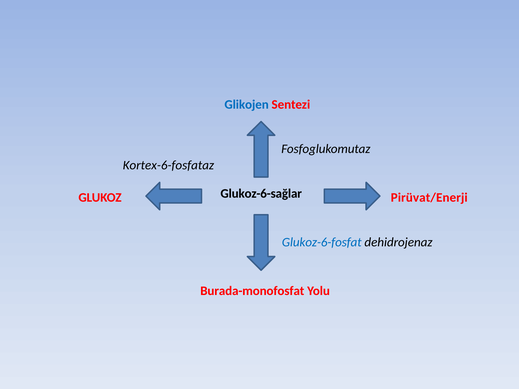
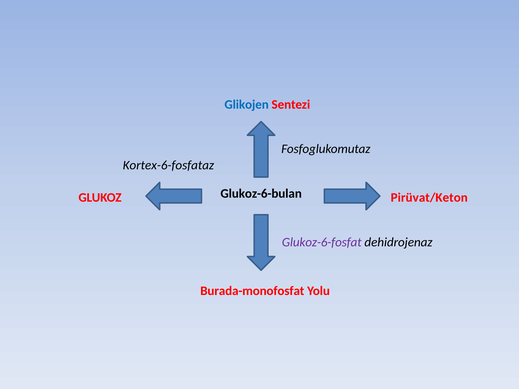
Glukoz-6-sağlar: Glukoz-6-sağlar -> Glukoz-6-bulan (261, 194)
Pirüvat/Enerji: Pirüvat/Enerji -> Pirüvat/Keton (429, 198)
Glukoz-6-fosfat colour: blue -> purple (322, 242)
